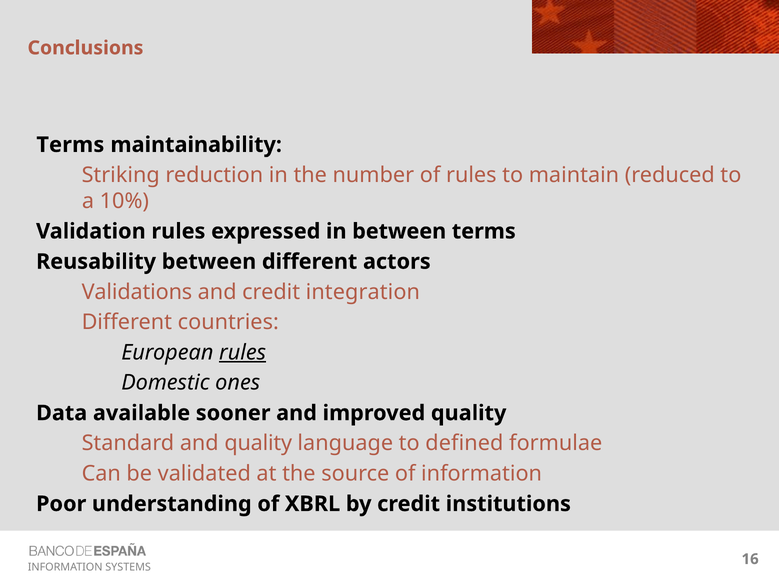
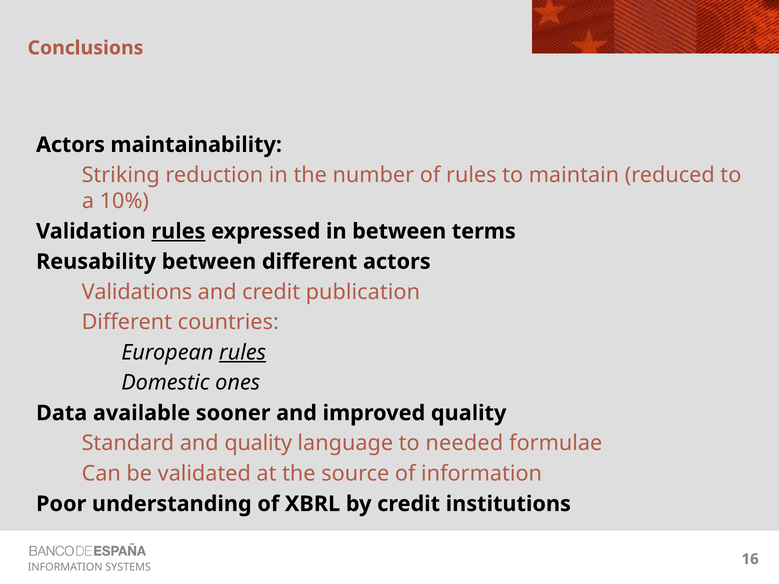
Terms: Terms -> Actors (71, 145)
rules underline: none -> present (178, 231)
integration: integration -> publication (363, 292)
defined: defined -> needed (464, 444)
